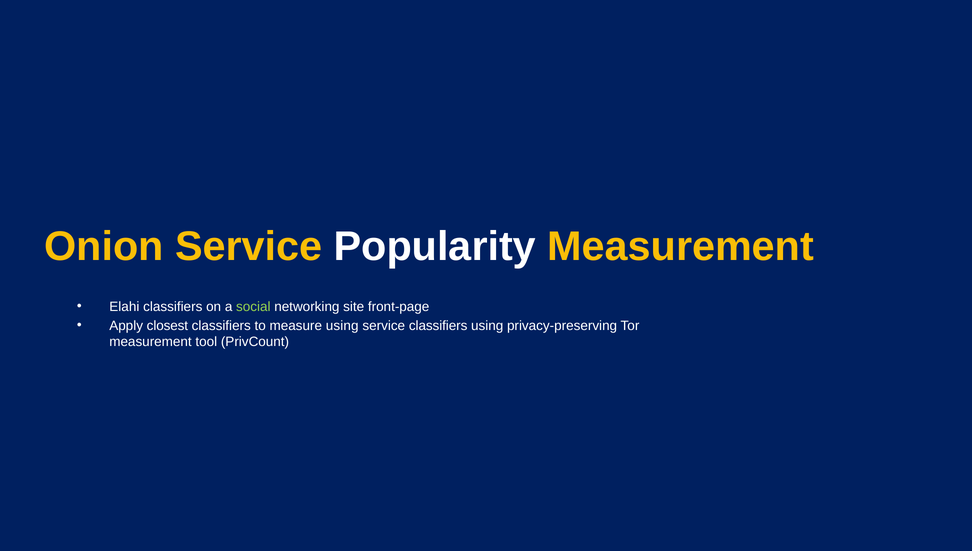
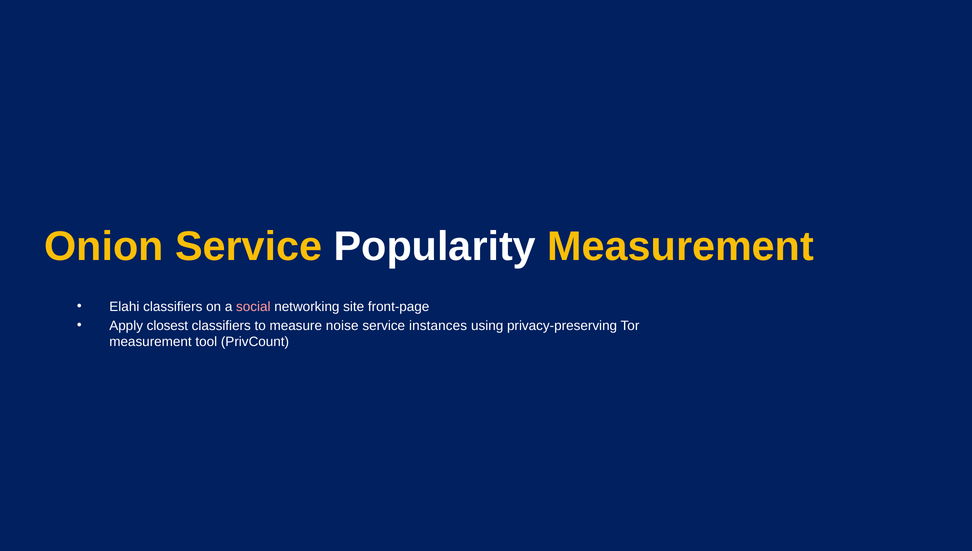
social colour: light green -> pink (253, 307)
measure using: using -> noise (342, 325)
service classifiers: classifiers -> instances (438, 325)
